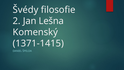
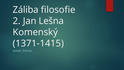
Švédy: Švédy -> Záliba (26, 10)
